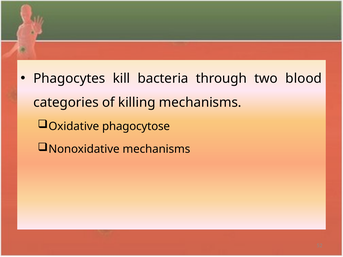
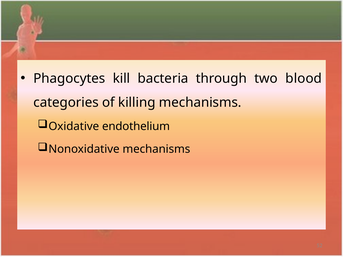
phagocytose: phagocytose -> endothelium (136, 126)
